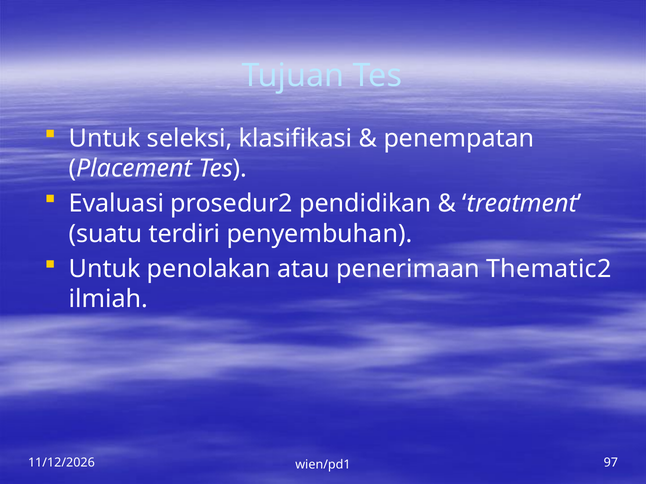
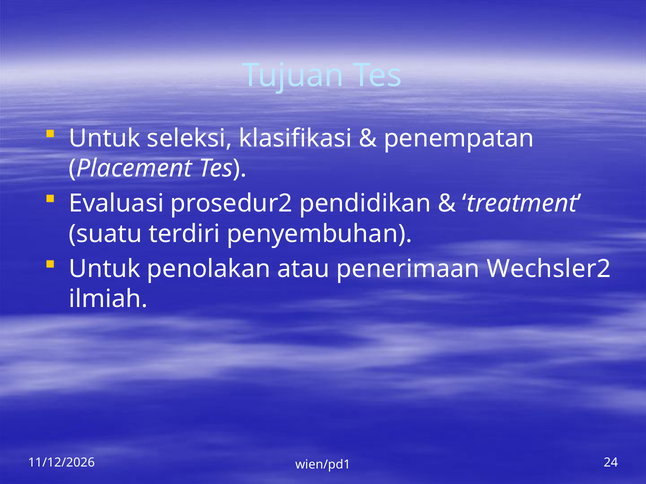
Thematic2: Thematic2 -> Wechsler2 (549, 269)
97: 97 -> 24 (611, 463)
